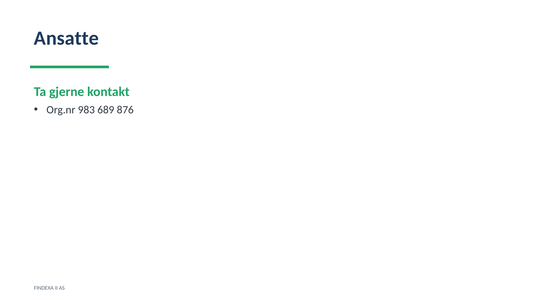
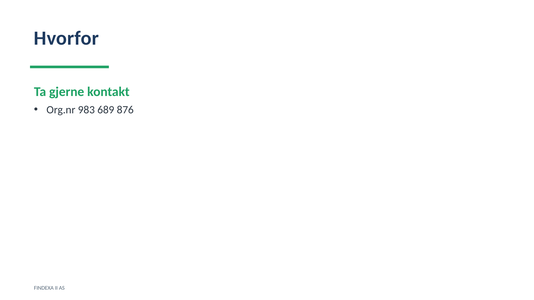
Ansatte: Ansatte -> Hvorfor (66, 38)
